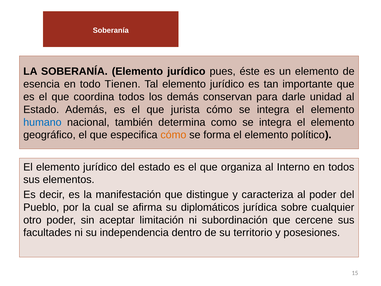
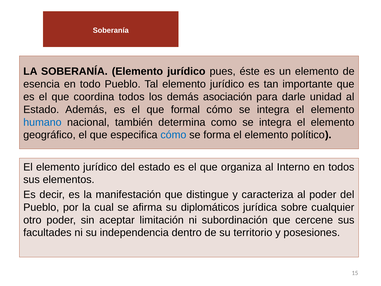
todo Tienen: Tienen -> Pueblo (123, 84)
conservan: conservan -> asociación (228, 97)
jurista: jurista -> formal (185, 109)
cómo colour: orange -> blue (173, 135)
